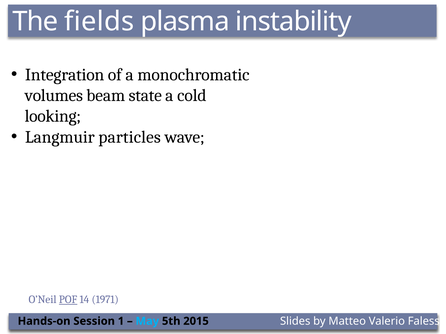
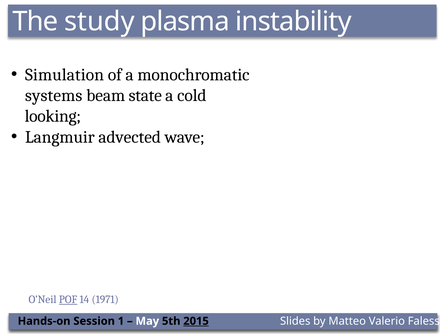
fields: fields -> study (99, 21)
Integration: Integration -> Simulation (65, 75)
volumes: volumes -> systems (54, 96)
particles: particles -> advected (130, 137)
May colour: light blue -> white (147, 322)
2015 underline: none -> present (196, 322)
